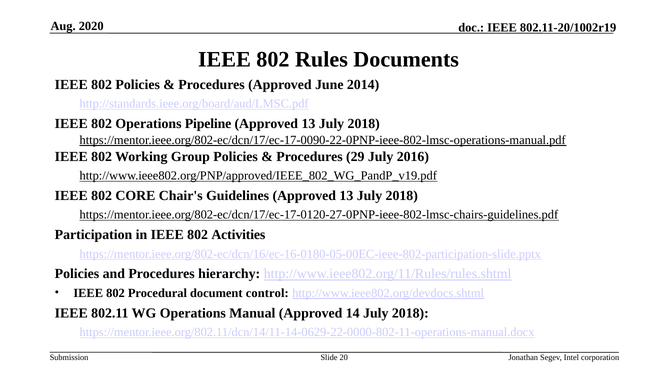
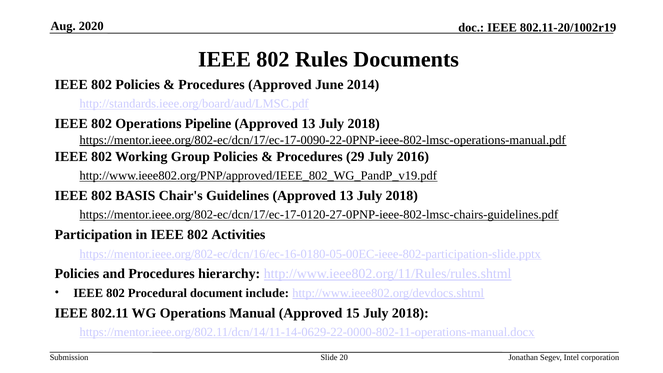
CORE: CORE -> BASIS (135, 196)
control: control -> include (267, 293)
14: 14 -> 15 (353, 313)
